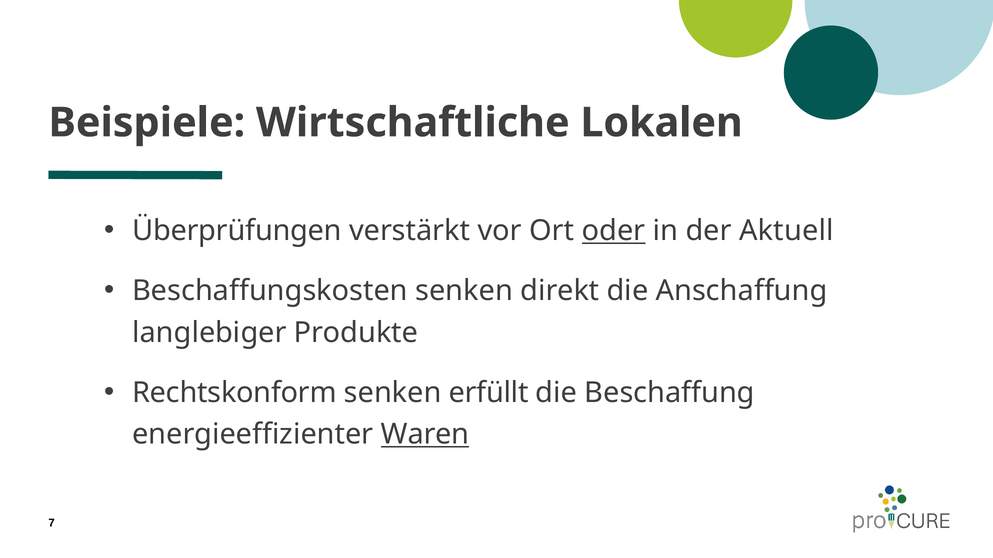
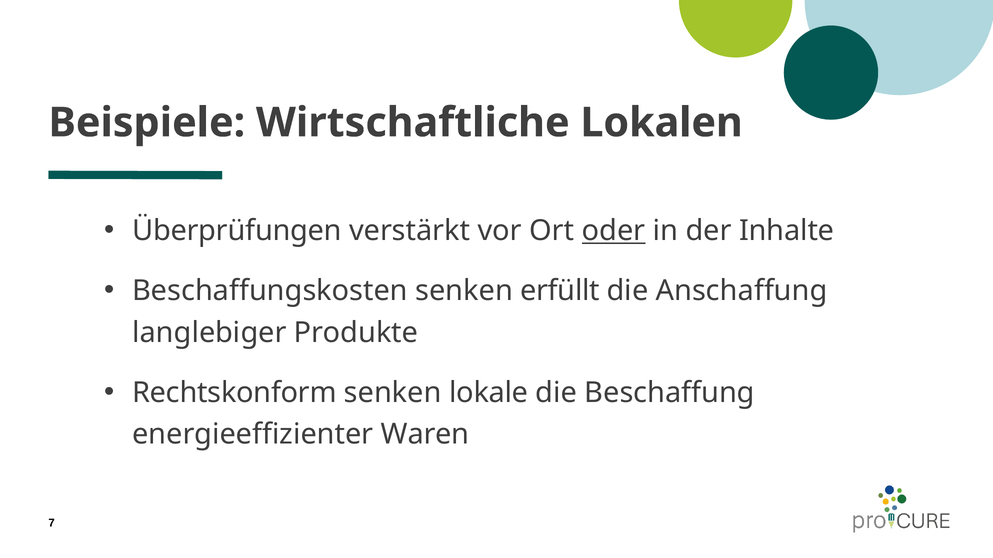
Aktuell: Aktuell -> Inhalte (787, 231)
direkt: direkt -> erfüllt (560, 291)
erfüllt: erfüllt -> lokale (489, 393)
Waren underline: present -> none (425, 435)
